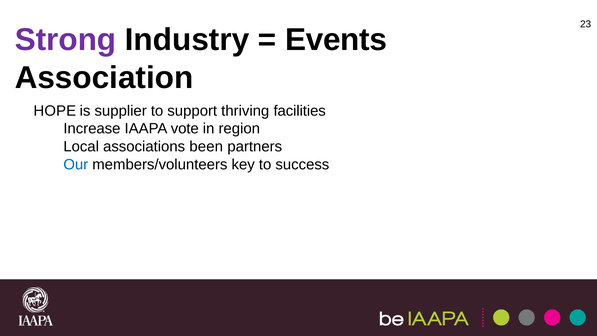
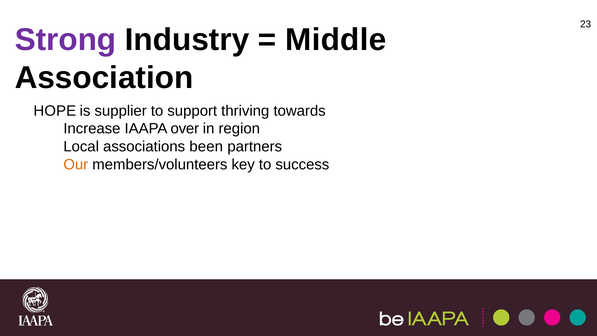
Events: Events -> Middle (336, 40)
facilities: facilities -> towards (300, 111)
vote: vote -> over (185, 129)
Our colour: blue -> orange (76, 164)
